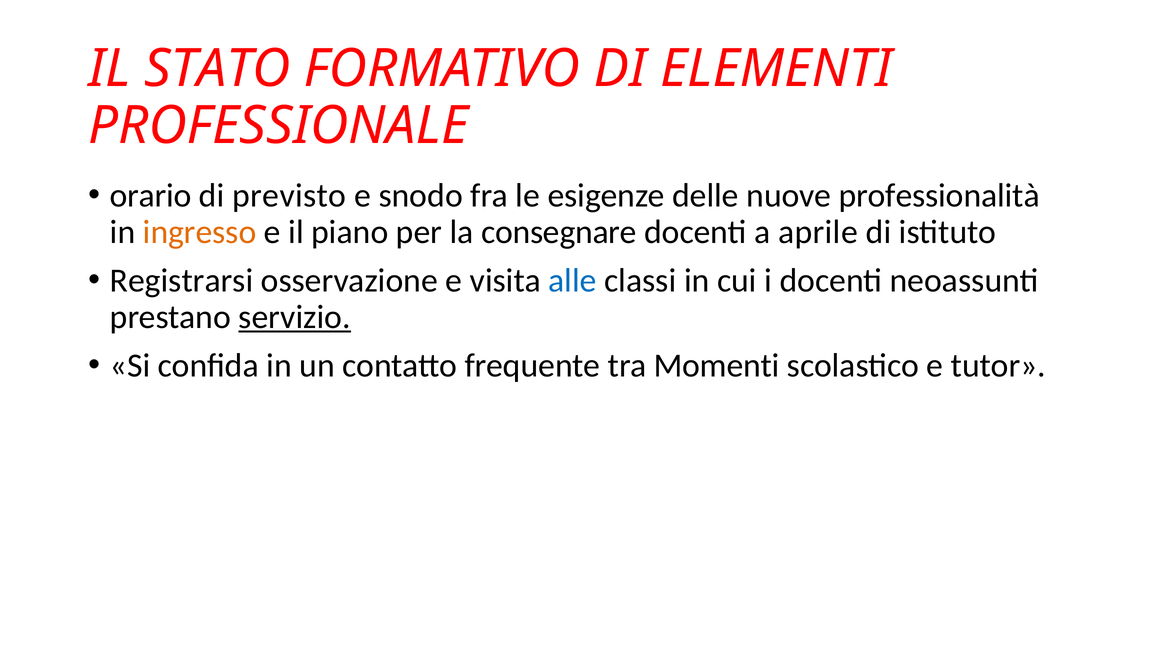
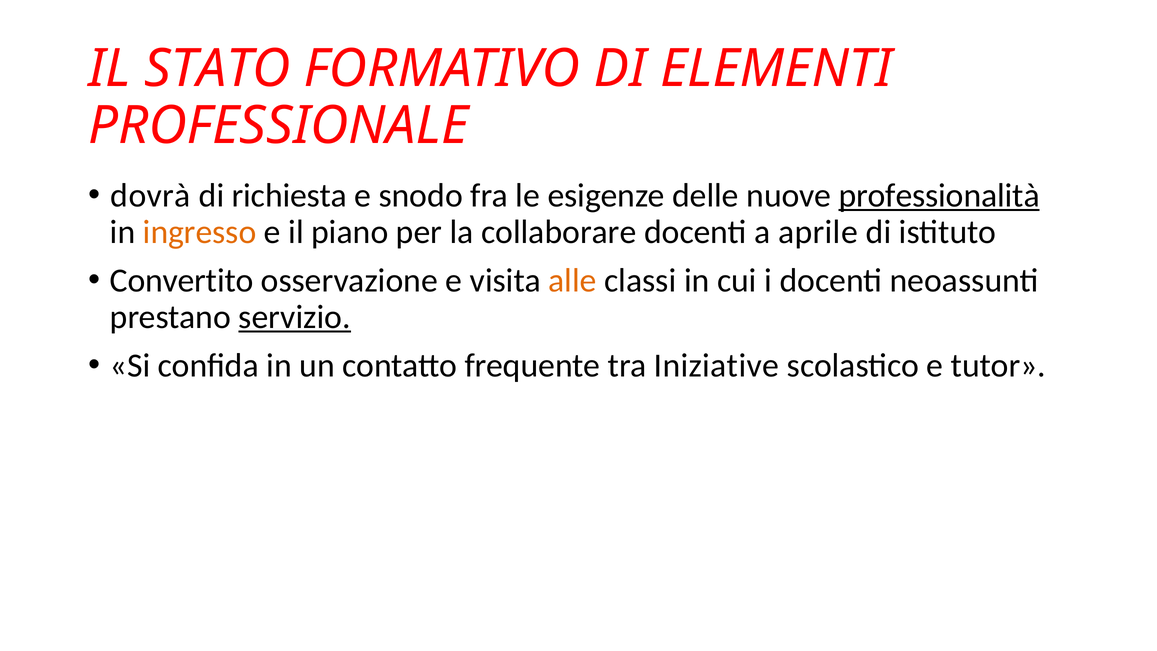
orario: orario -> dovrà (150, 196)
previsto: previsto -> richiesta (289, 196)
professionalità underline: none -> present (939, 196)
consegnare: consegnare -> collaborare (559, 232)
Registrarsi: Registrarsi -> Convertito (182, 281)
alle colour: blue -> orange (572, 281)
Momenti: Momenti -> Iniziative (716, 366)
